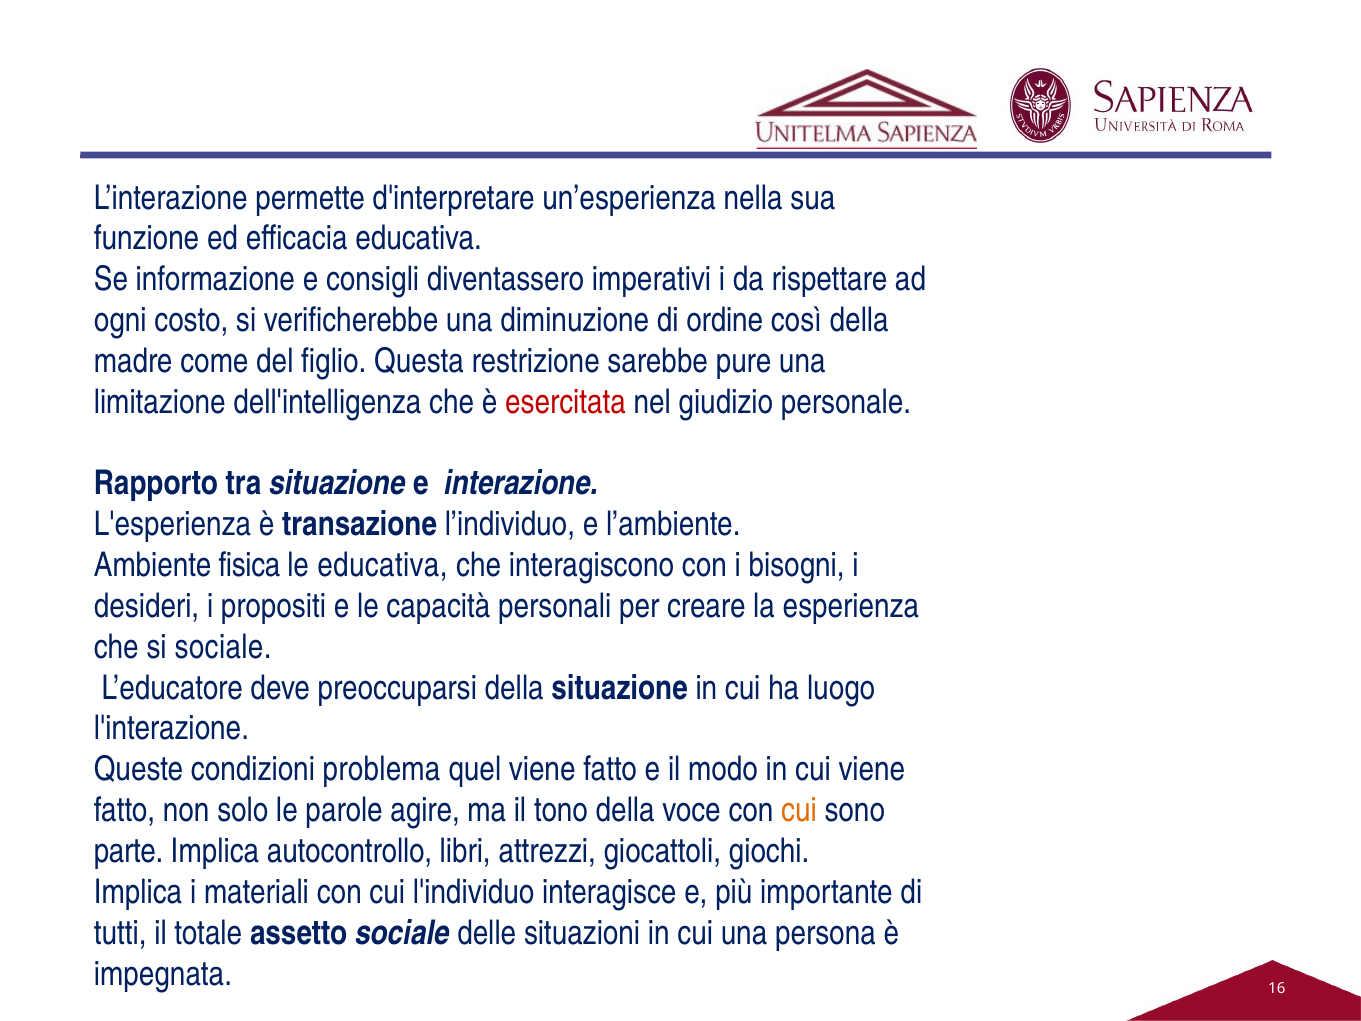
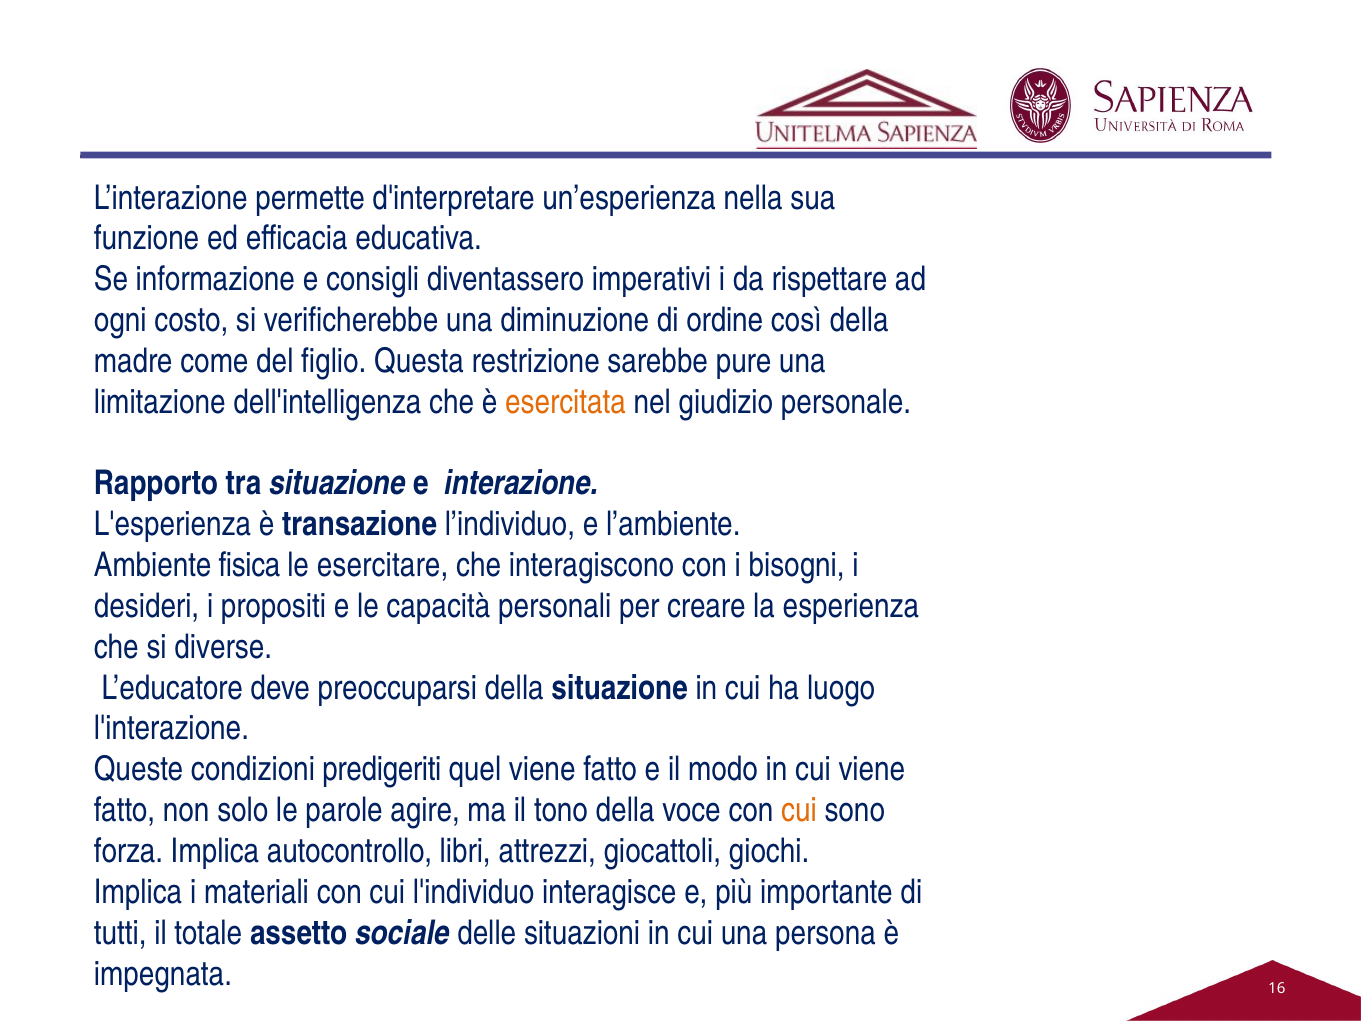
esercitata colour: red -> orange (566, 402)
le educativa: educativa -> esercitare (383, 565)
si sociale: sociale -> diverse (223, 647)
problema: problema -> predigeriti (382, 769)
parte: parte -> forza (128, 851)
